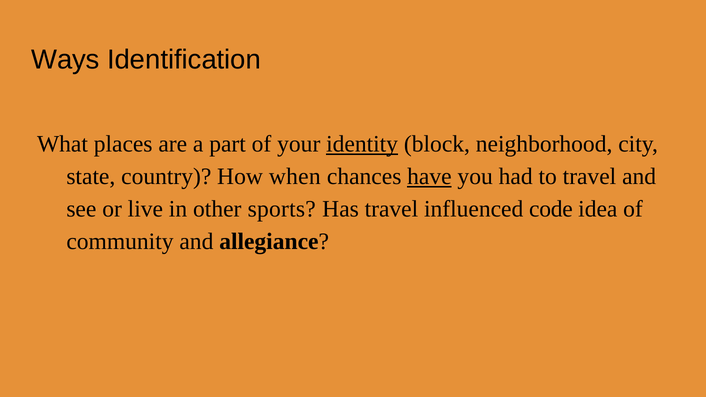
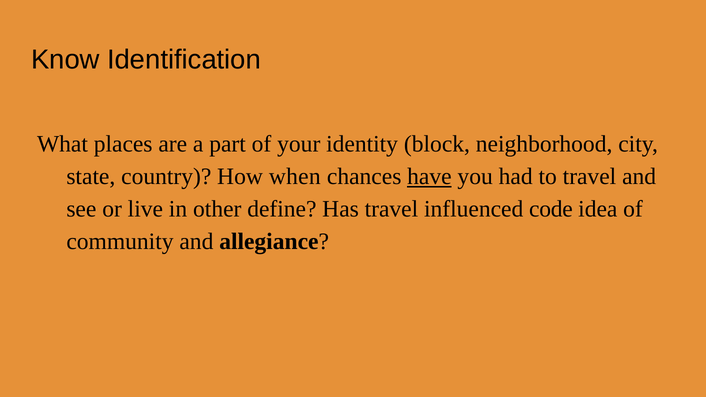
Ways: Ways -> Know (65, 60)
identity underline: present -> none (362, 144)
sports: sports -> define (282, 209)
